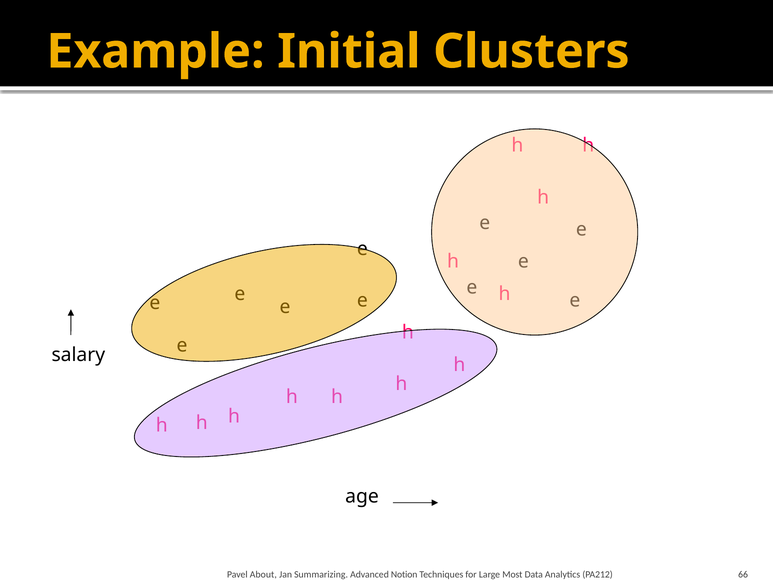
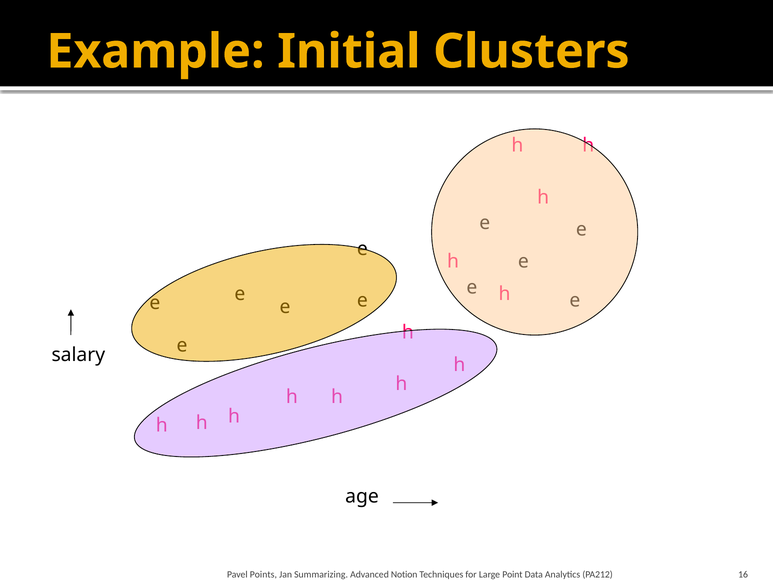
About: About -> Points (263, 574)
Most: Most -> Point (512, 574)
66: 66 -> 16 (743, 574)
